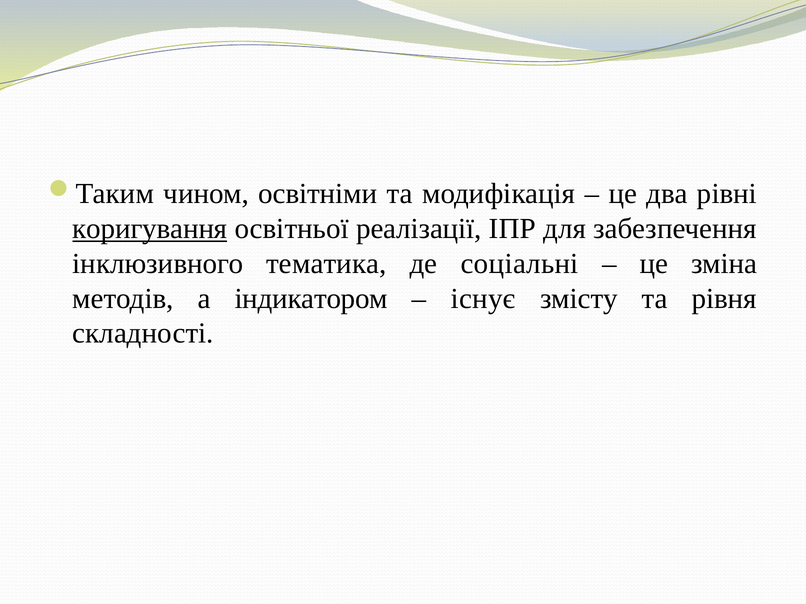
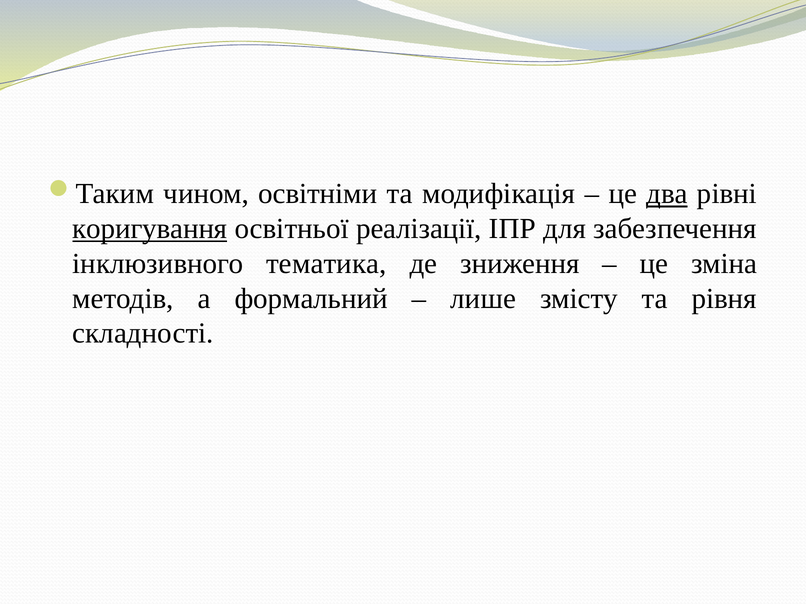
два underline: none -> present (667, 194)
соціальні: соціальні -> зниження (520, 264)
індикатором: індикатором -> формальний (311, 299)
існує: існує -> лише (483, 299)
